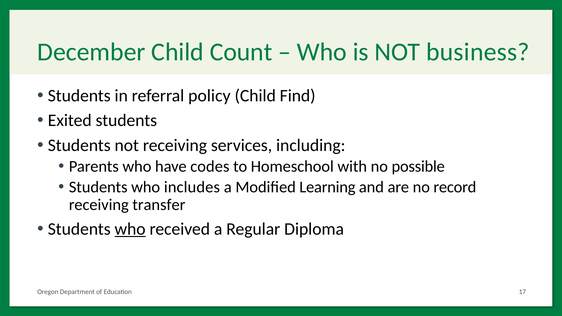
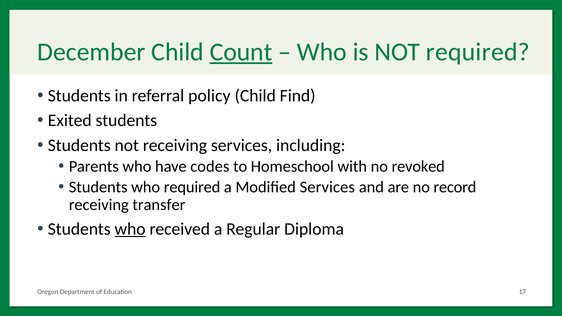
Count underline: none -> present (241, 52)
NOT business: business -> required (478, 52)
possible: possible -> revoked (418, 167)
who includes: includes -> required (192, 187)
Modified Learning: Learning -> Services (327, 187)
